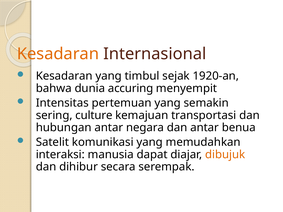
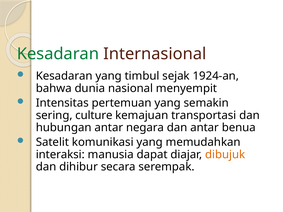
Kesadaran colour: orange -> green (58, 54)
1920-an: 1920-an -> 1924-an (216, 76)
accuring: accuring -> nasional (131, 88)
